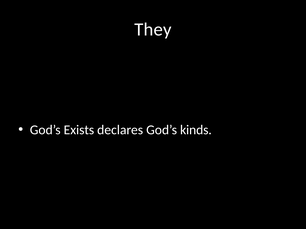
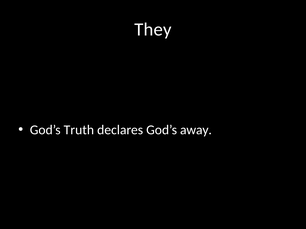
Exists: Exists -> Truth (79, 130)
kinds: kinds -> away (196, 130)
